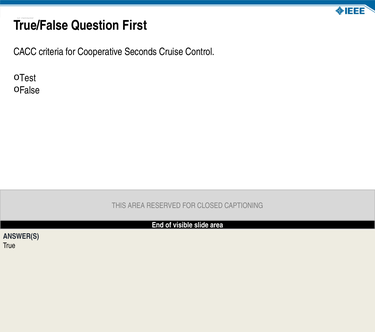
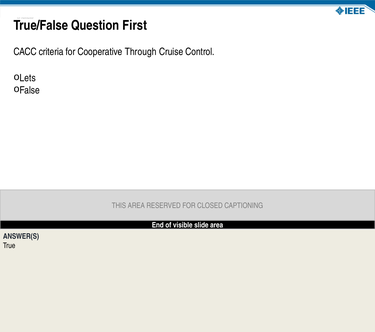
Seconds: Seconds -> Through (141, 52)
Test: Test -> Lets (28, 78)
